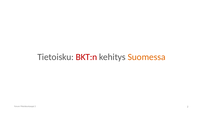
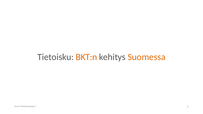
BKT:n colour: red -> orange (87, 57)
